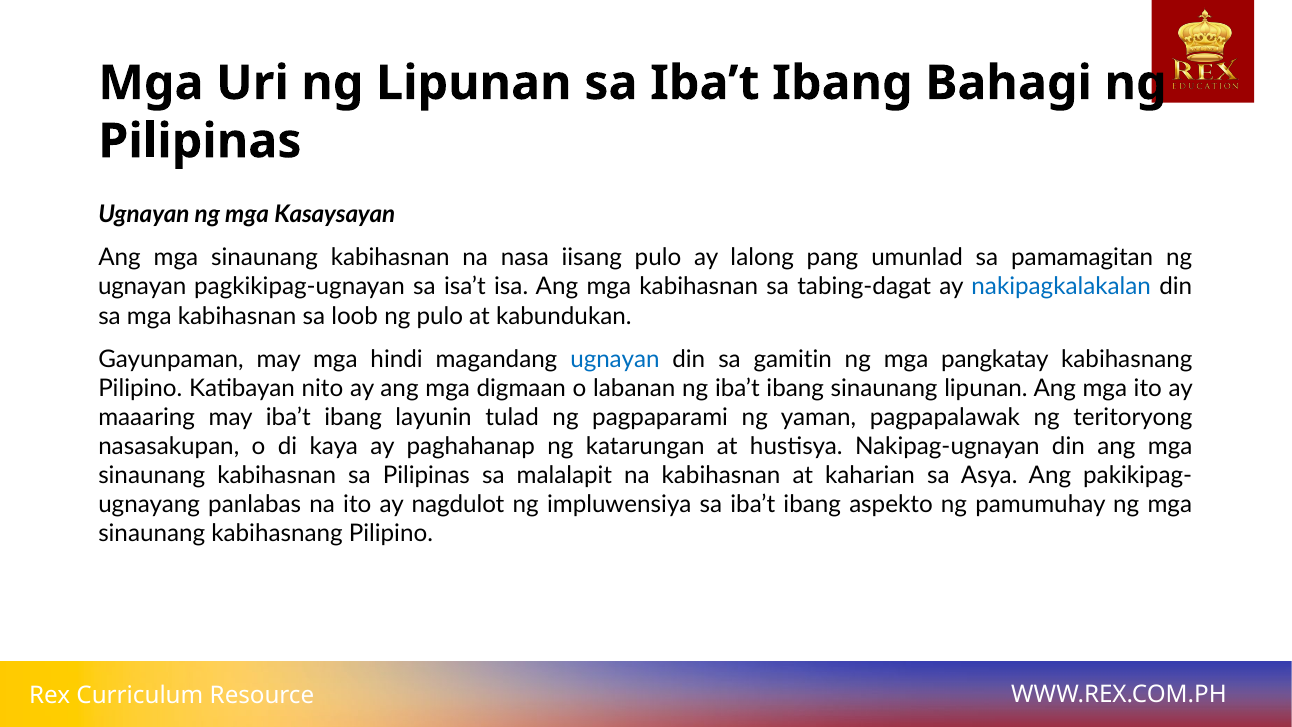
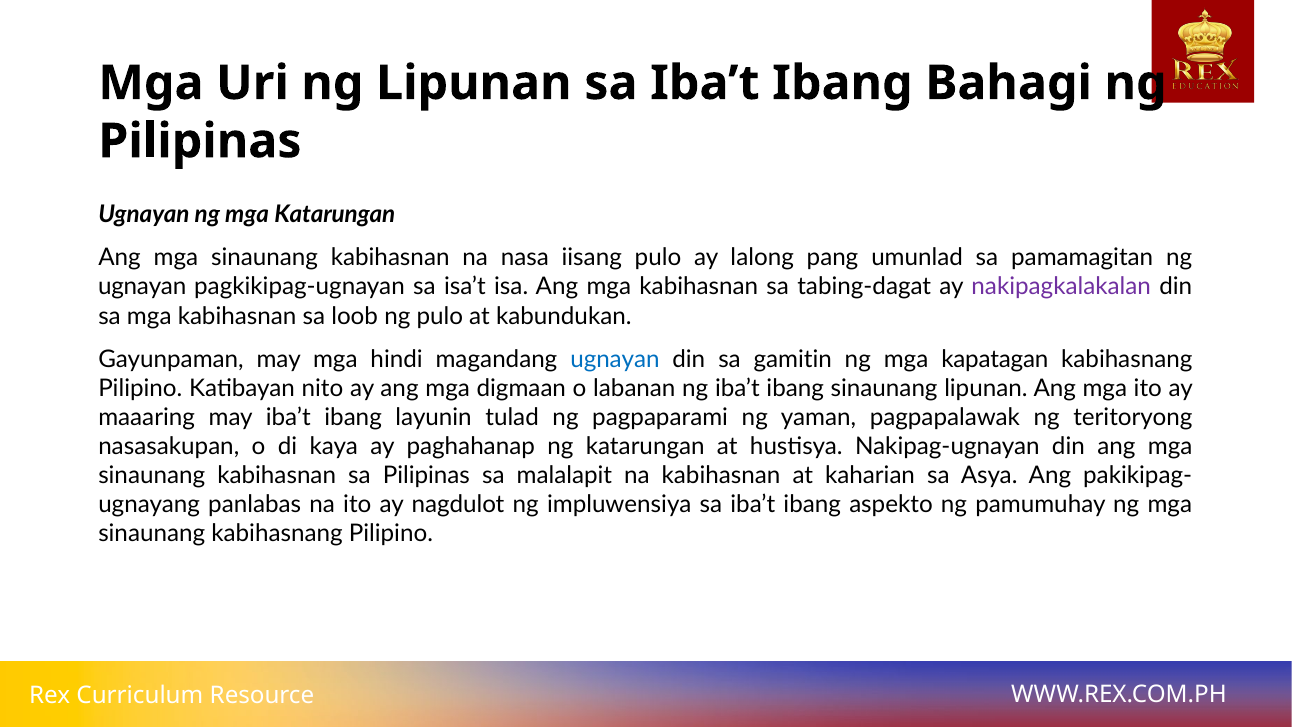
mga Kasaysayan: Kasaysayan -> Katarungan (335, 214)
nakipagkalakalan colour: blue -> purple (1061, 287)
pangkatay: pangkatay -> kapatagan (995, 359)
